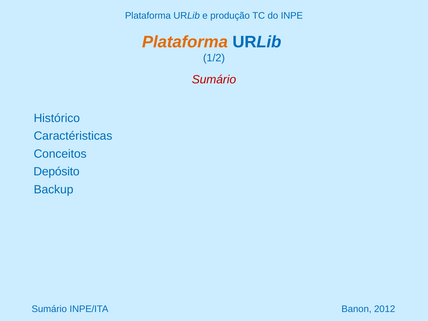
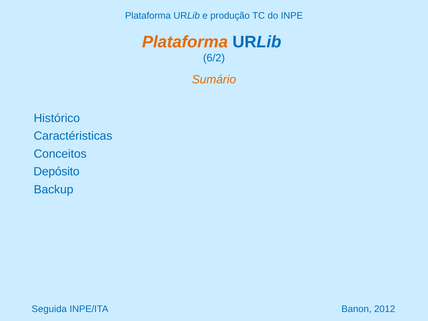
1/2: 1/2 -> 6/2 (214, 58)
Sumário colour: red -> orange (214, 80)
Sumário: Sumário -> Seguida (49, 309)
